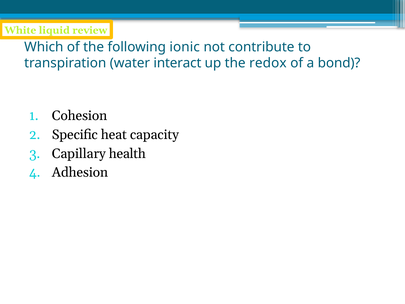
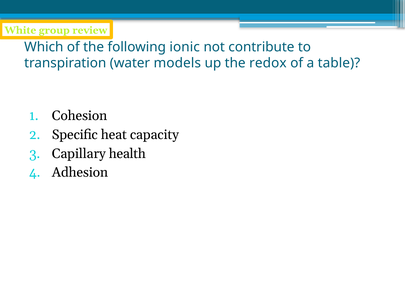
liquid: liquid -> group (54, 30)
interact: interact -> models (177, 63)
bond: bond -> table (339, 63)
